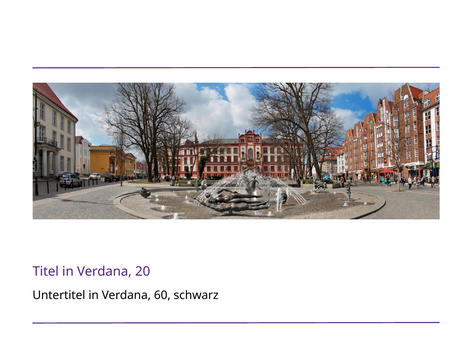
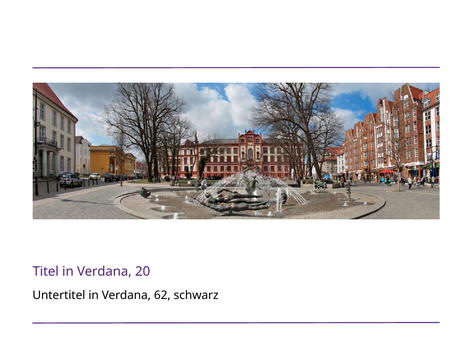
60: 60 -> 62 (162, 295)
